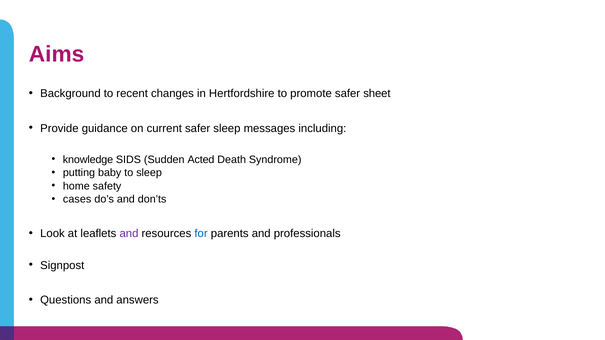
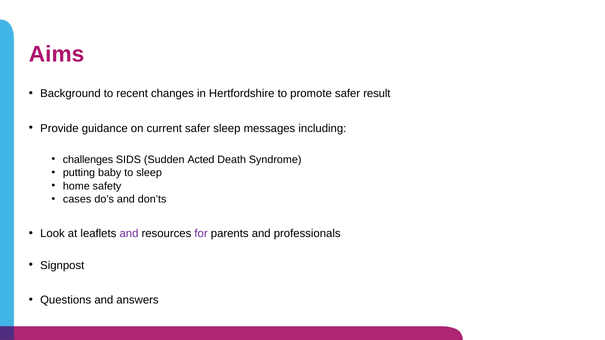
sheet: sheet -> result (377, 94)
knowledge: knowledge -> challenges (88, 160)
for colour: blue -> purple (201, 234)
